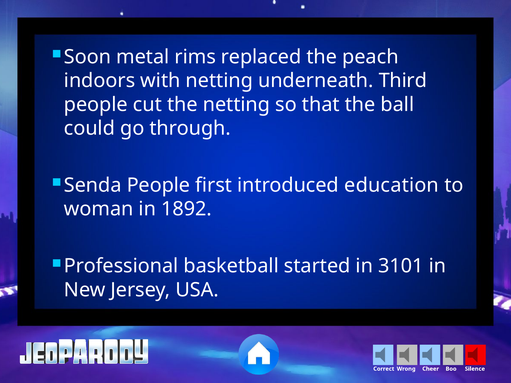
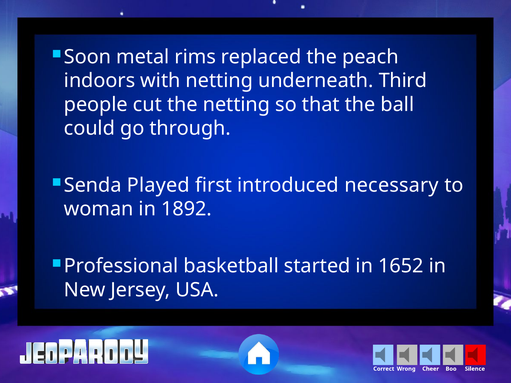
Senda People: People -> Played (158, 185)
education: education -> necessary (392, 185)
3101: 3101 -> 1652 (401, 266)
